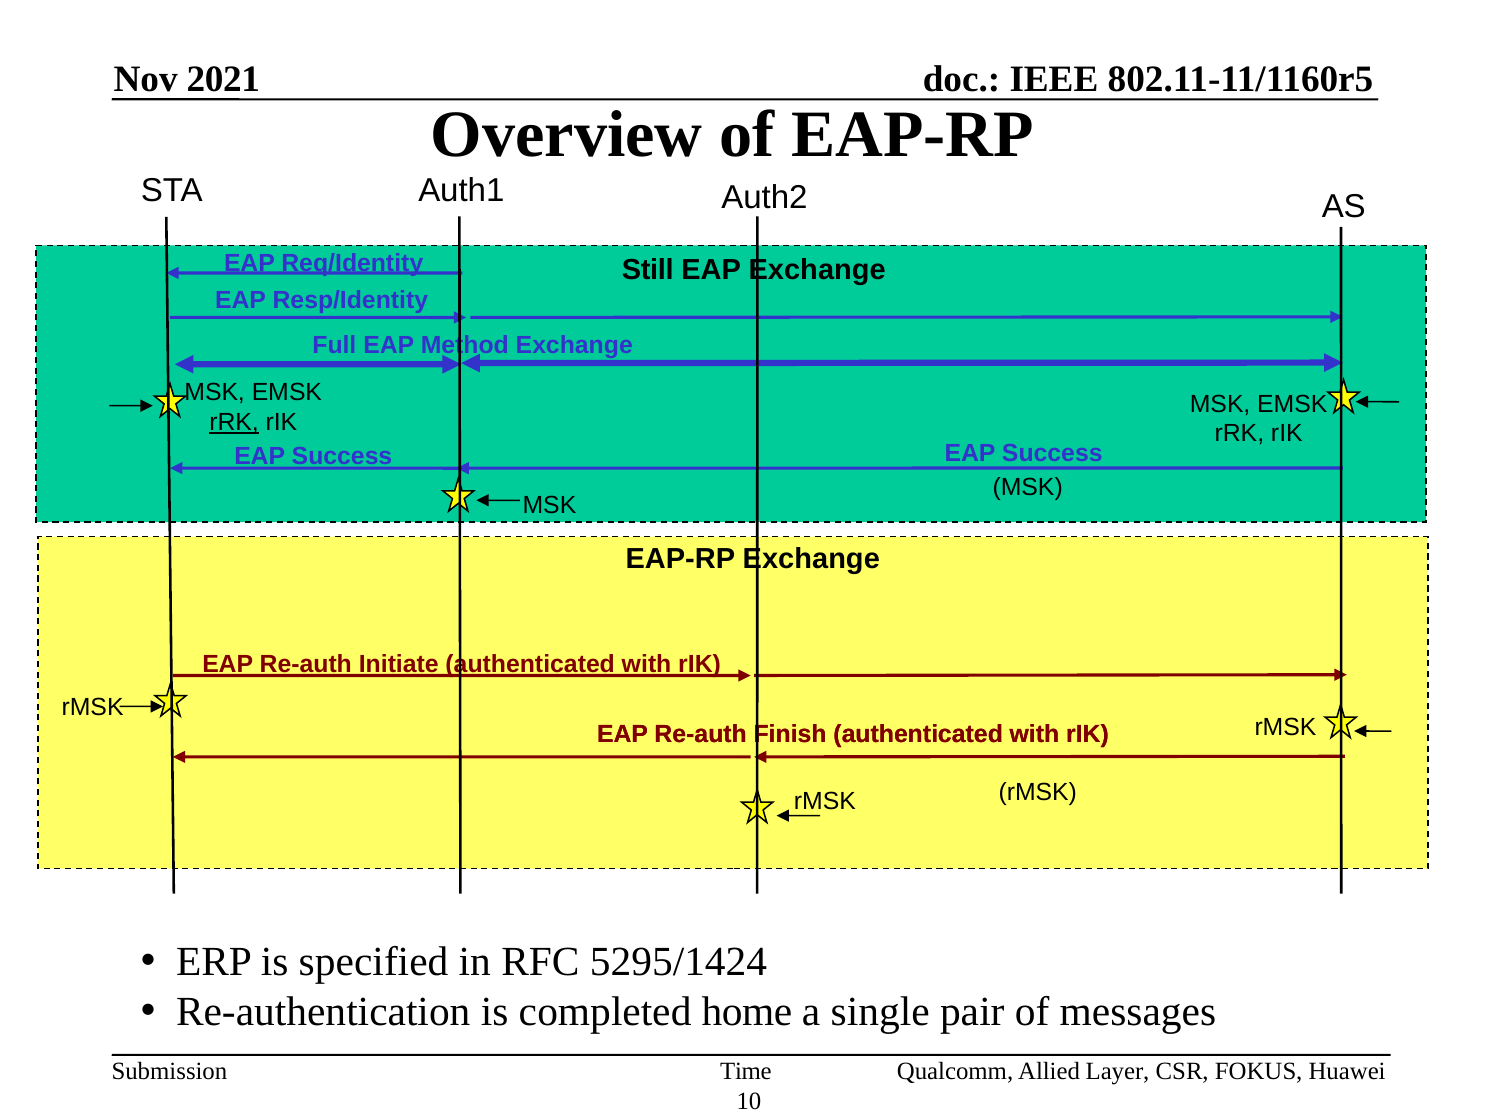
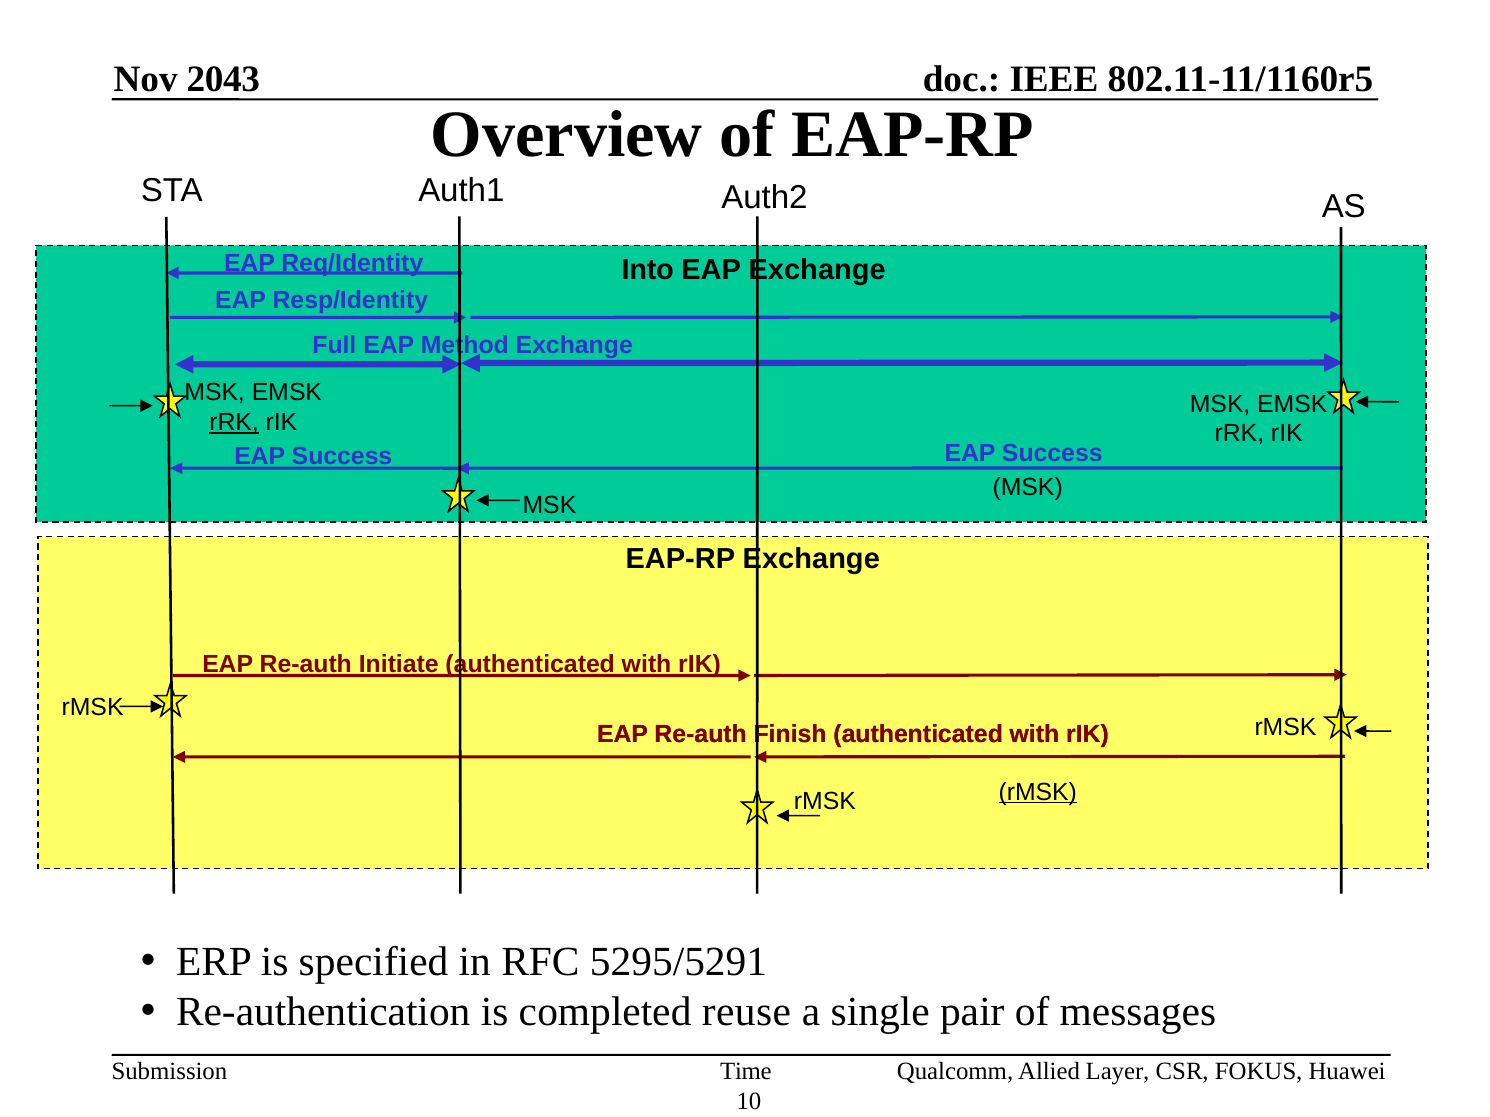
2021: 2021 -> 2043 (223, 80)
Still: Still -> Into (648, 270)
rMSK underline: none -> present (1038, 792)
5295/1424: 5295/1424 -> 5295/5291 (679, 963)
home: home -> reuse (746, 1012)
